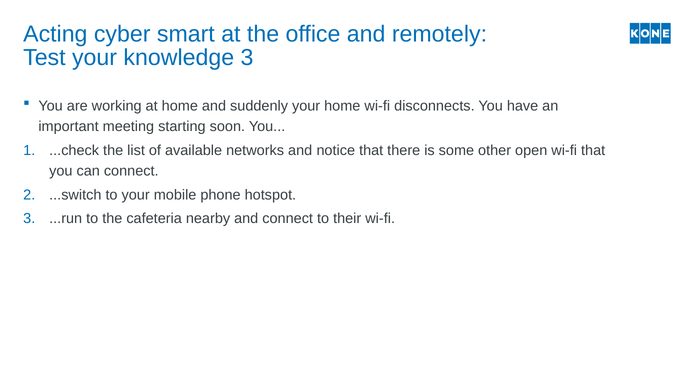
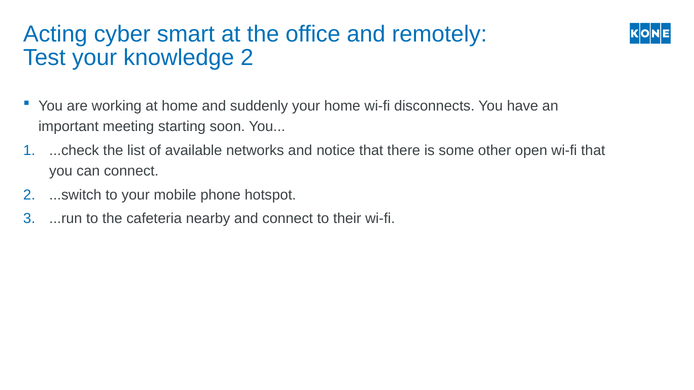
knowledge 3: 3 -> 2 (247, 58)
